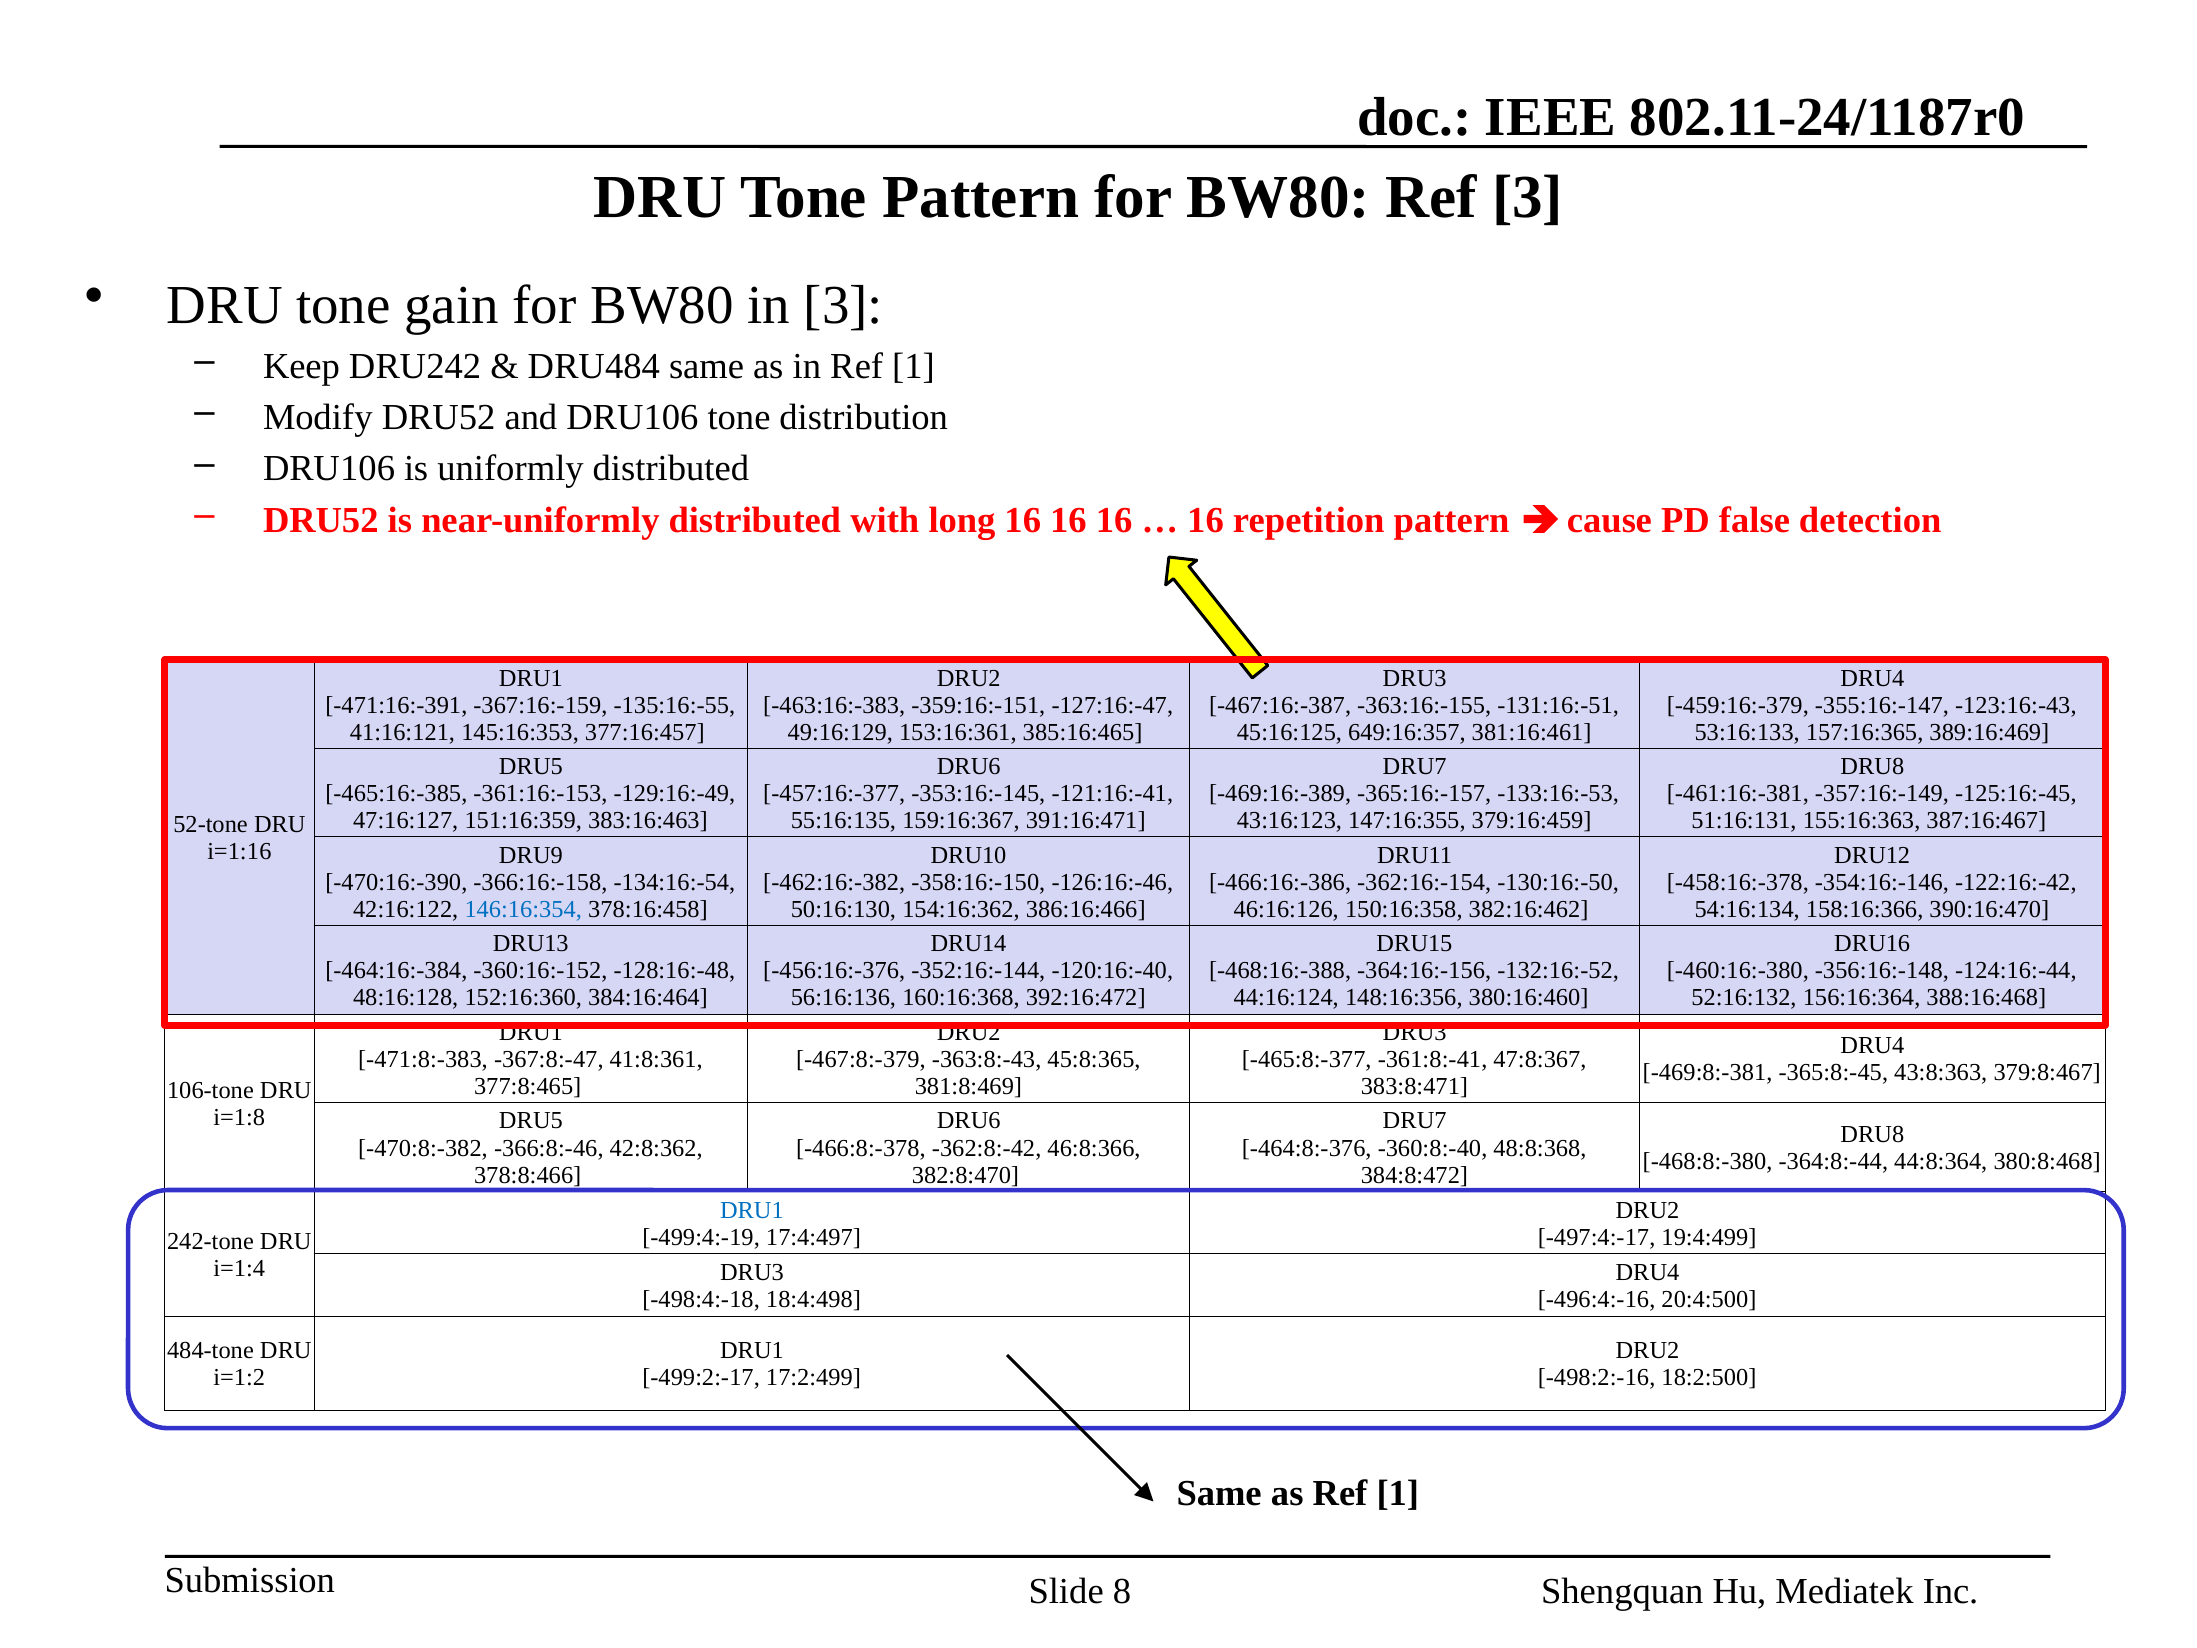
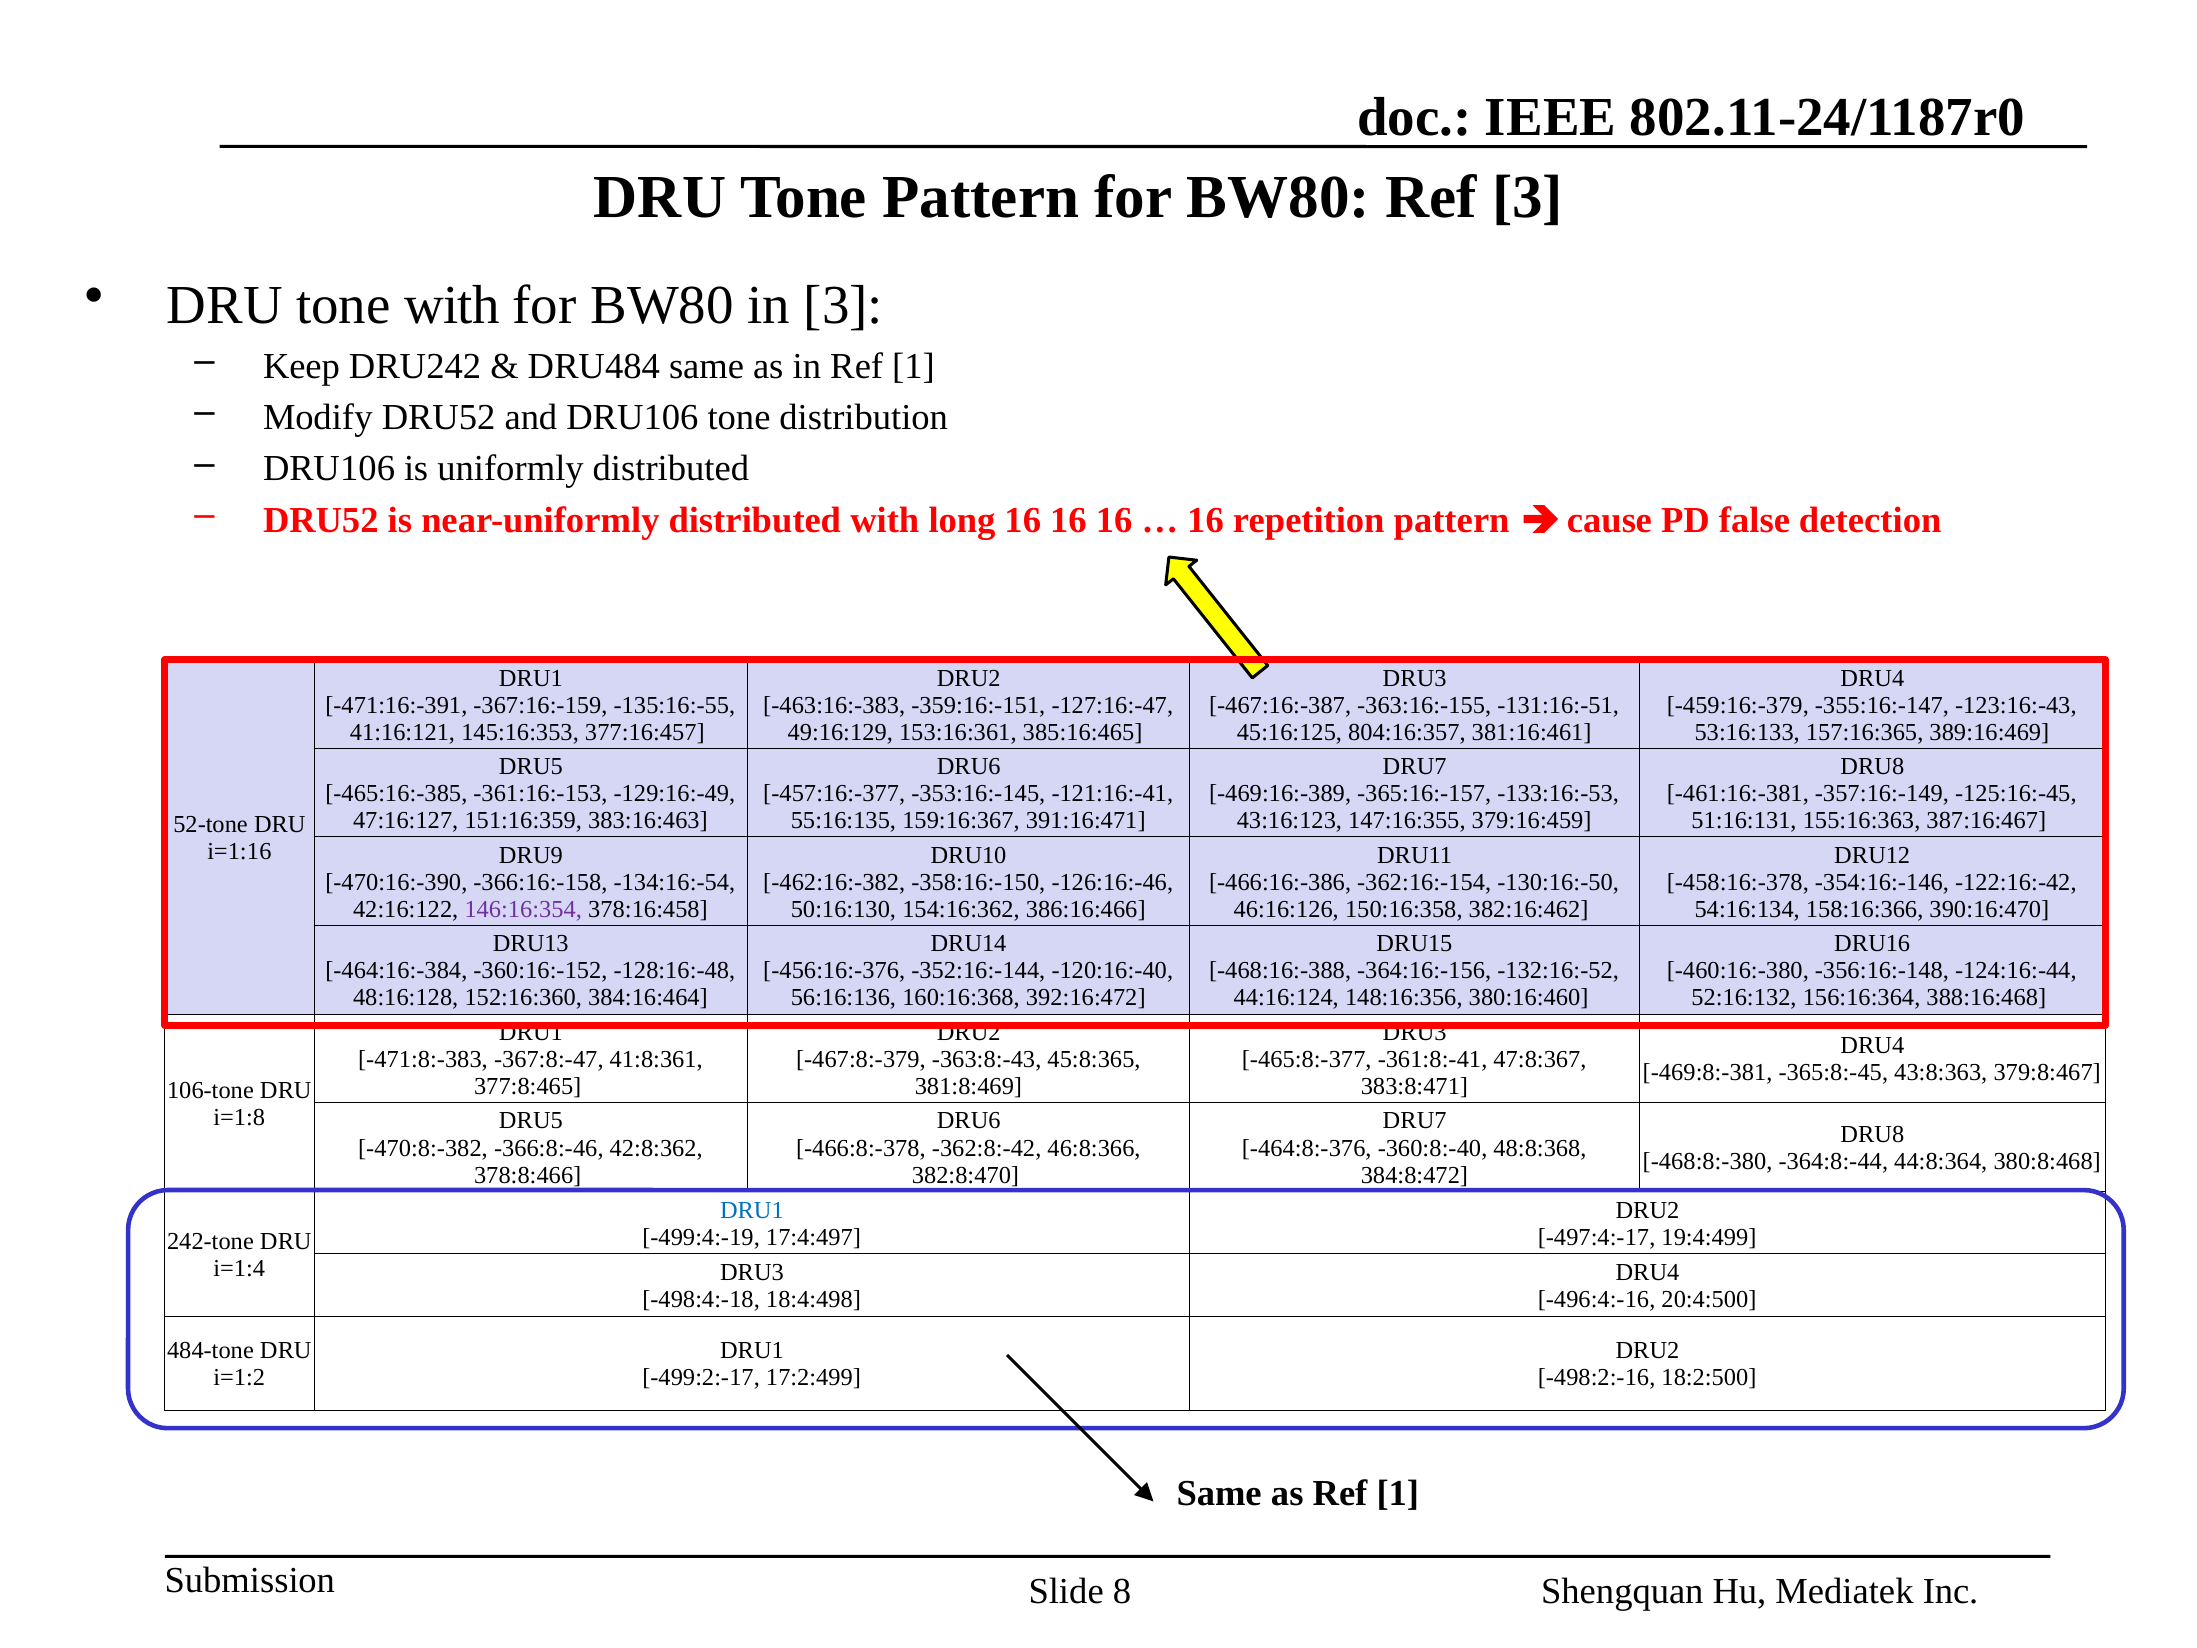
tone gain: gain -> with (452, 305)
649:16:357: 649:16:357 -> 804:16:357 (1407, 732)
146:16:354 colour: blue -> purple (523, 909)
